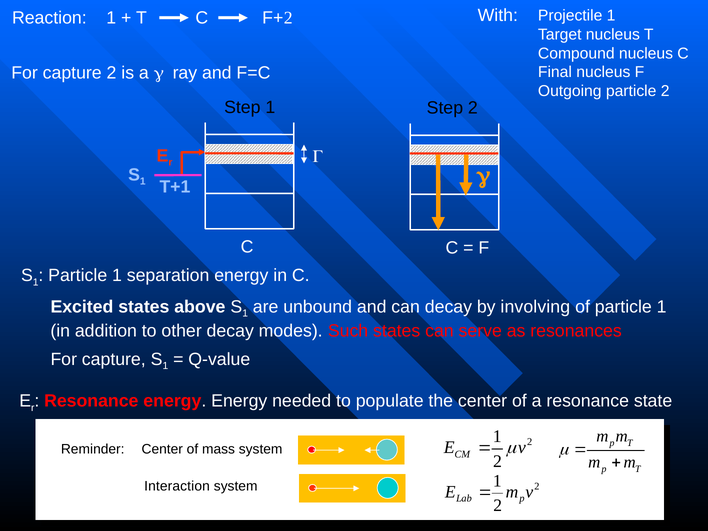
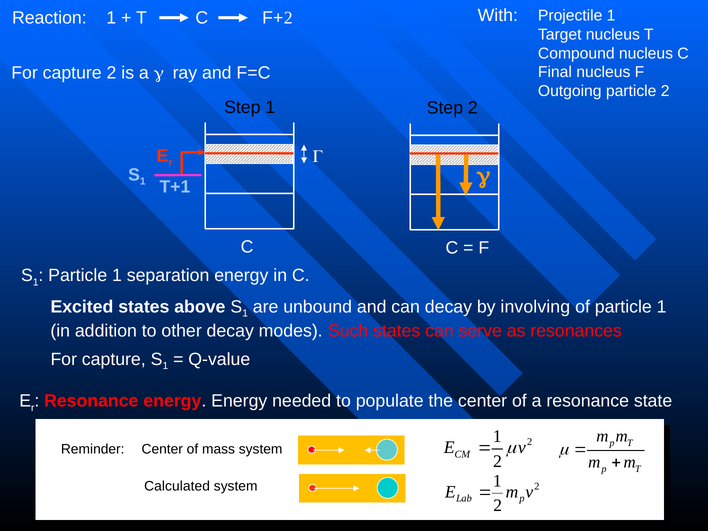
Interaction: Interaction -> Calculated (177, 486)
